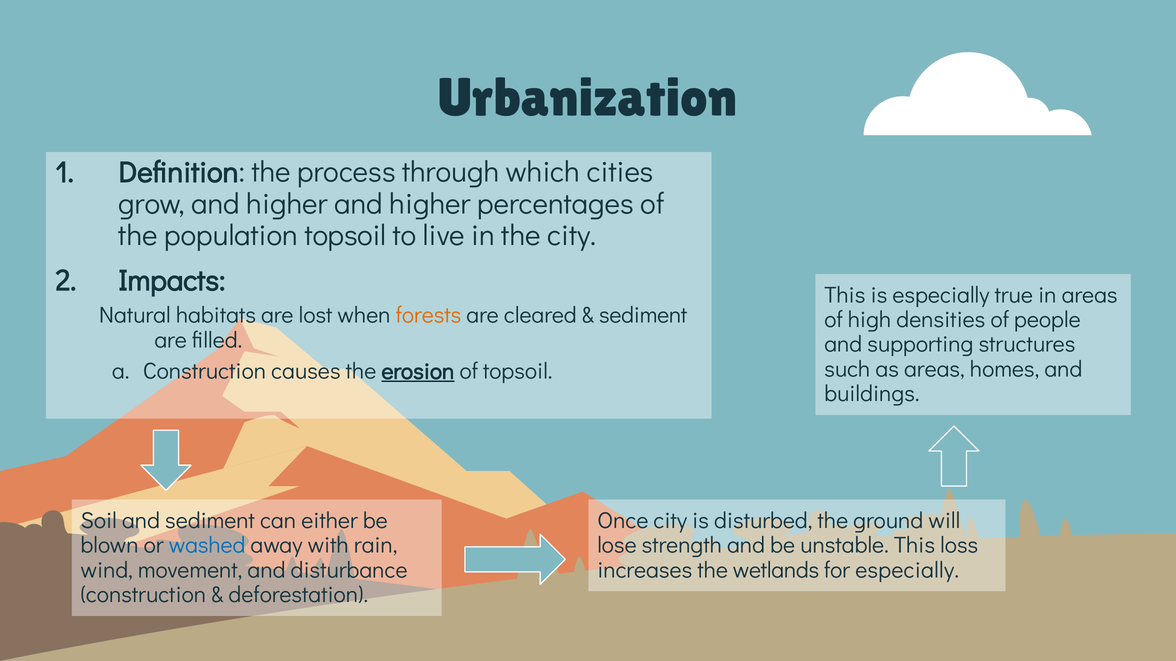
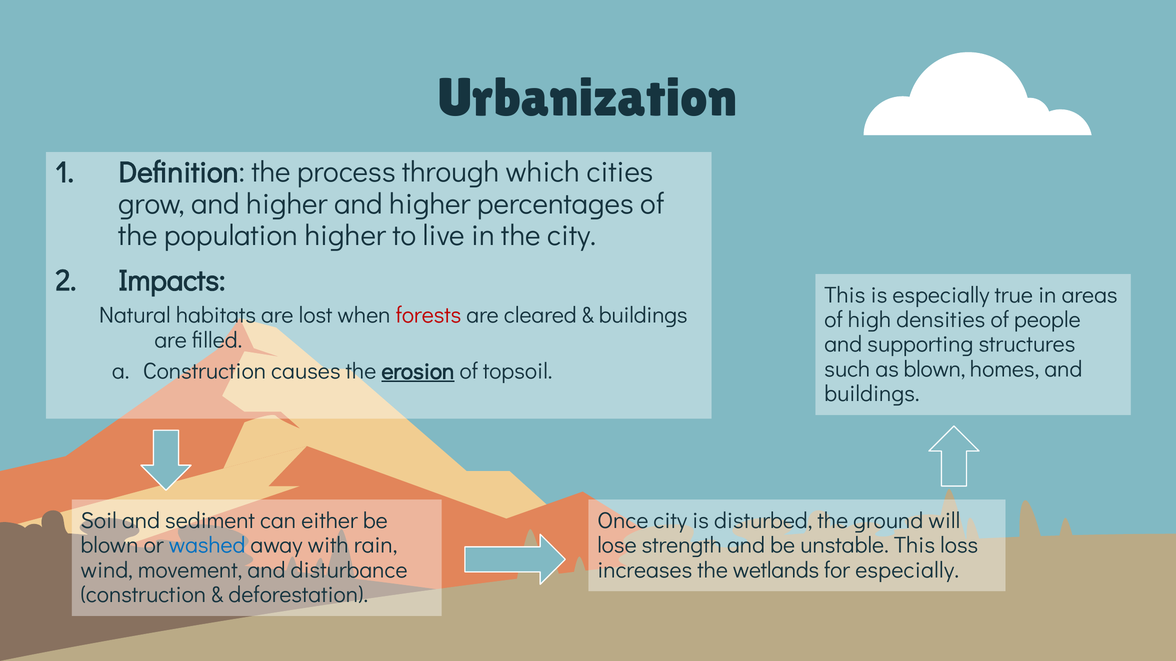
population topsoil: topsoil -> higher (345, 236)
forests colour: orange -> red (428, 316)
sediment: sediment -> buildings (643, 316)
as areas: areas -> blown (935, 369)
